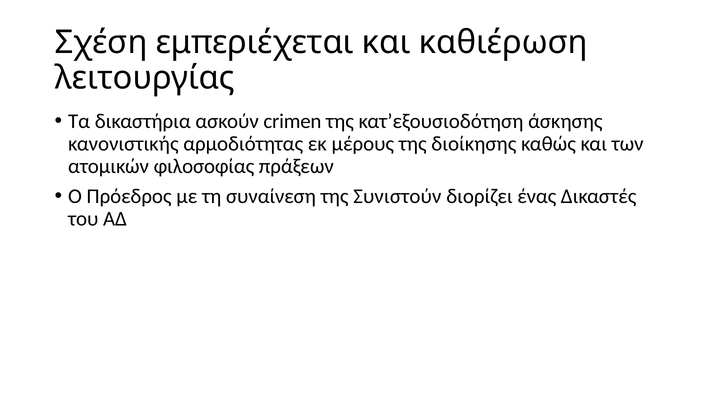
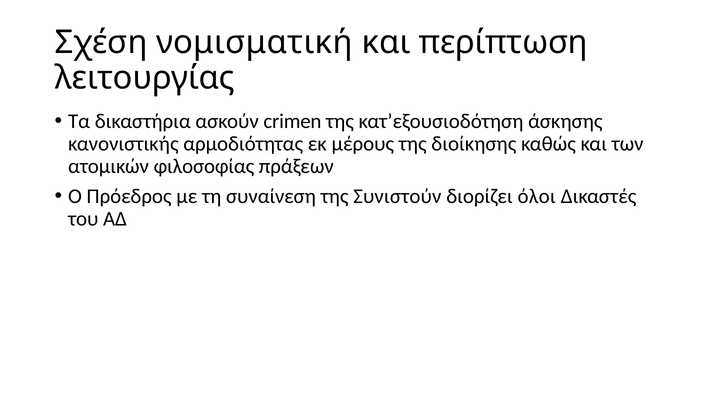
εμπεριέχεται: εμπεριέχεται -> νομισματική (254, 42)
καθιέρωση: καθιέρωση -> περίπτωση (503, 42)
ένας: ένας -> όλοι (537, 196)
